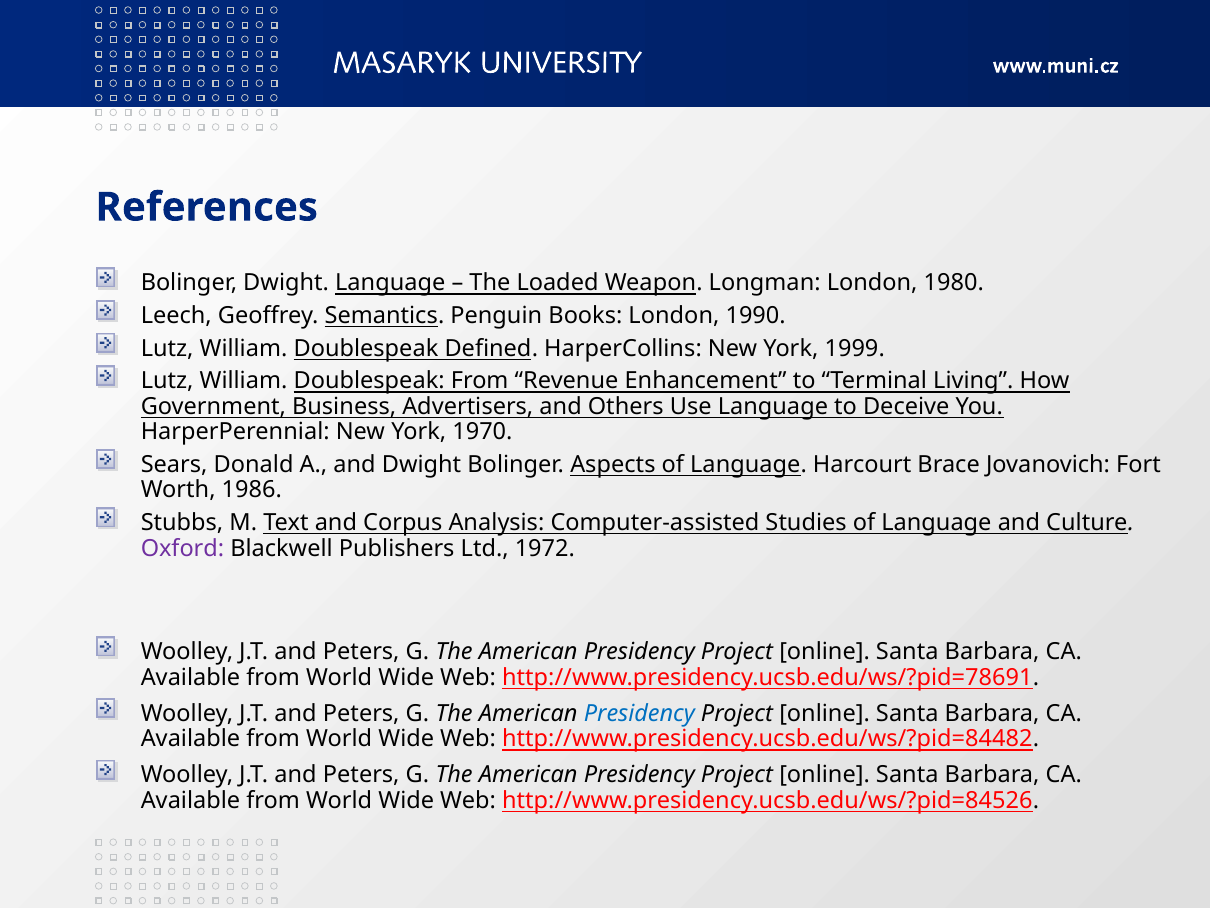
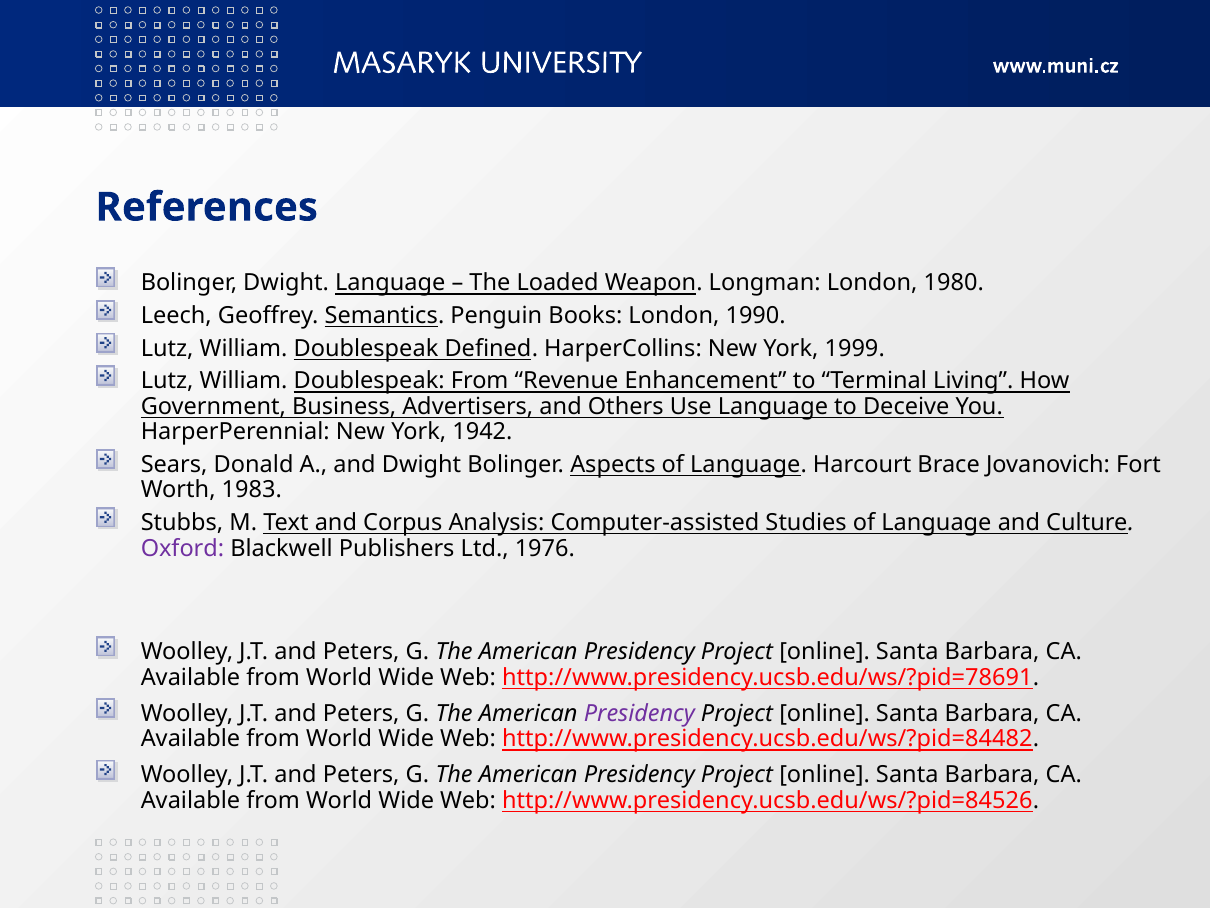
1970: 1970 -> 1942 (482, 432)
1986: 1986 -> 1983 (252, 490)
1972: 1972 -> 1976 (545, 548)
Presidency colour: blue -> purple (639, 713)
